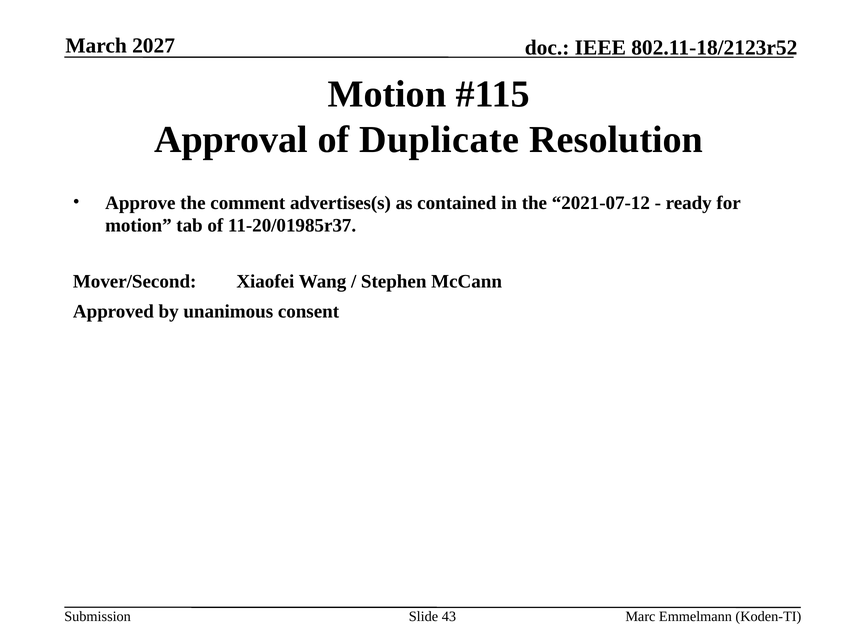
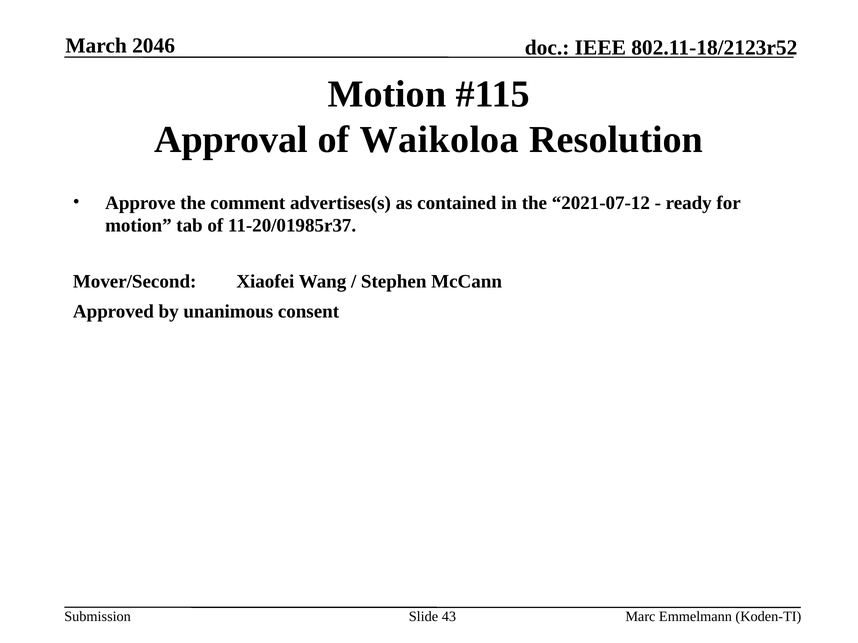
2027: 2027 -> 2046 (154, 45)
Duplicate: Duplicate -> Waikoloa (439, 140)
